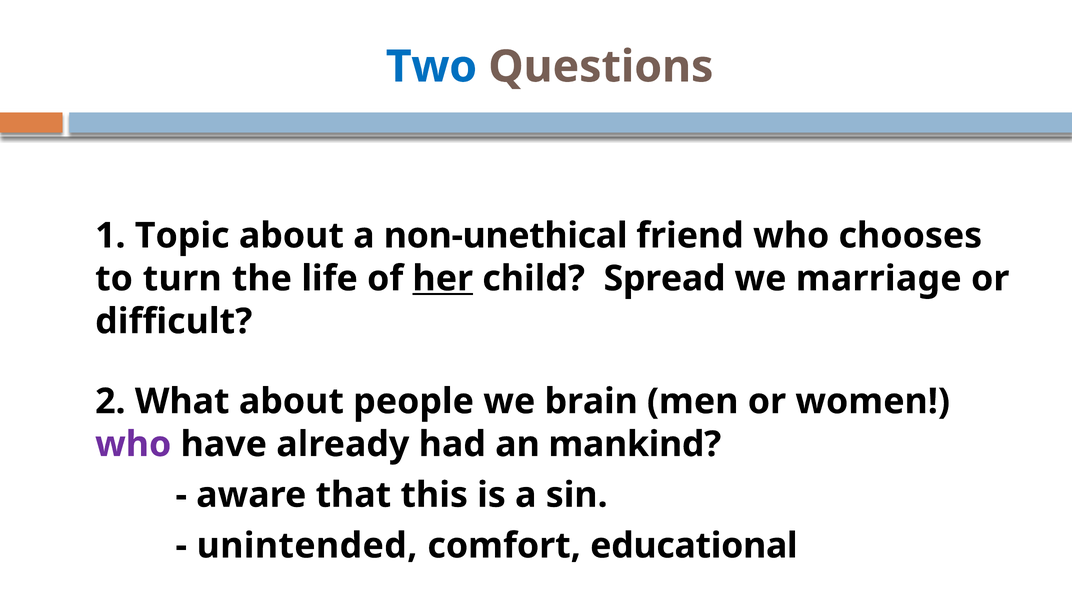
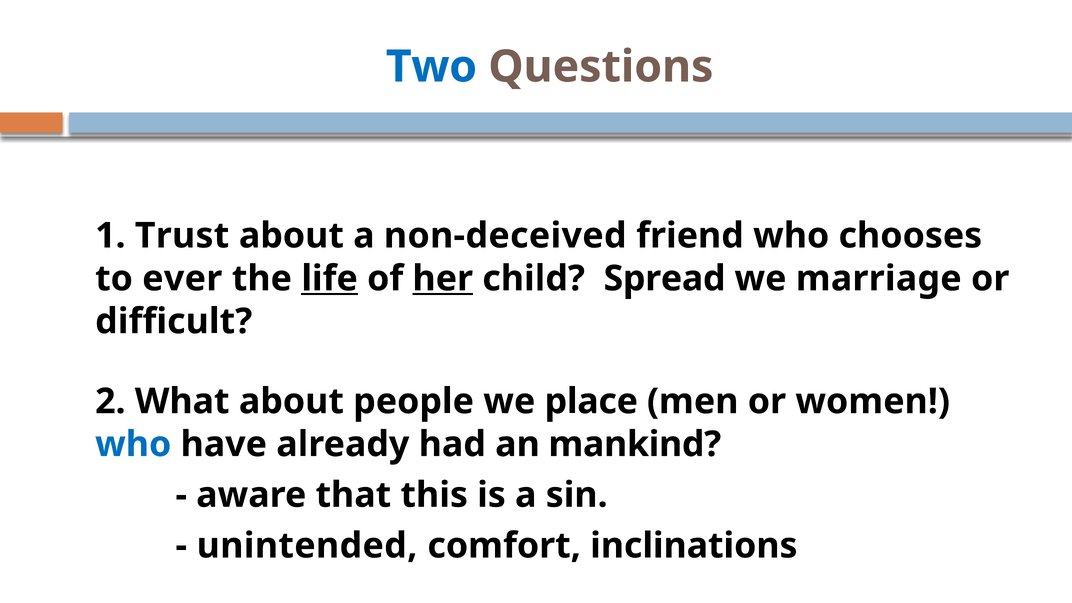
Topic: Topic -> Trust (182, 236)
non-unethical: non-unethical -> non-deceived (505, 236)
turn: turn -> ever (182, 279)
life underline: none -> present (330, 279)
brain: brain -> place (591, 401)
who colour: purple -> blue (133, 444)
educational: educational -> inclinations (694, 546)
